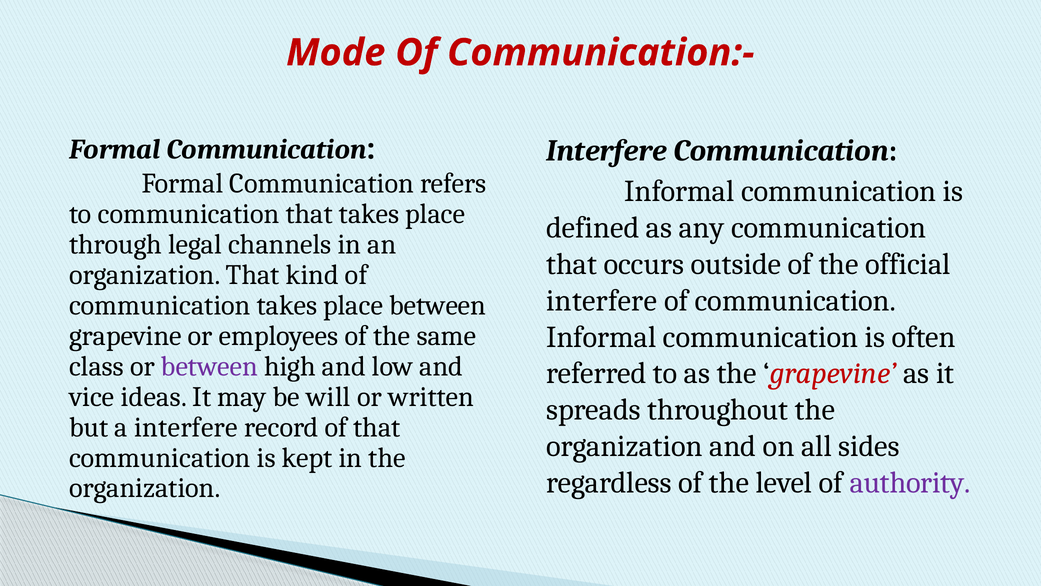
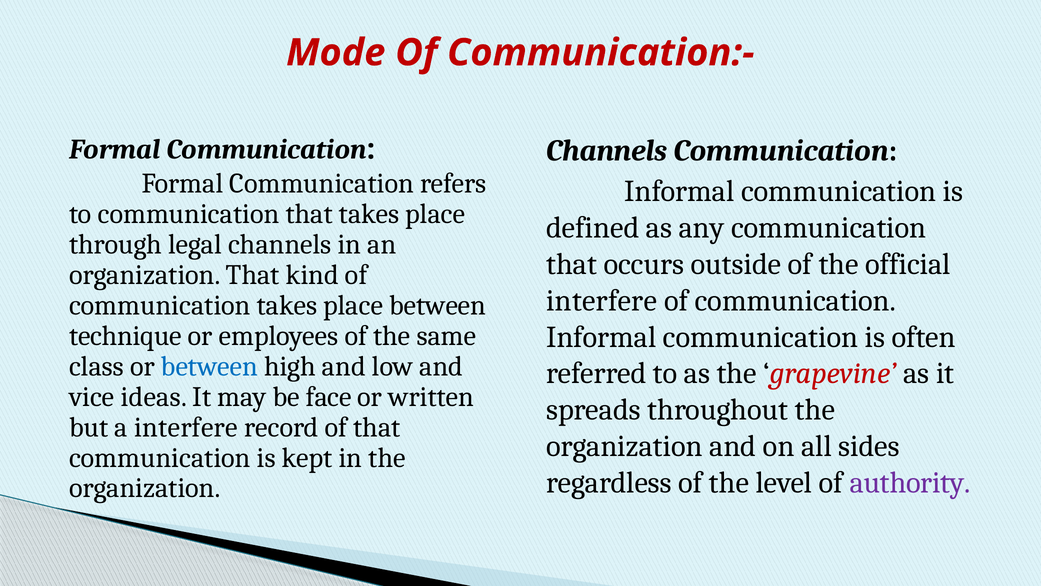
Interfere: Interfere -> Channels (607, 151)
grapevine: grapevine -> technique (125, 336)
between colour: purple -> blue (209, 366)
will: will -> face (329, 397)
